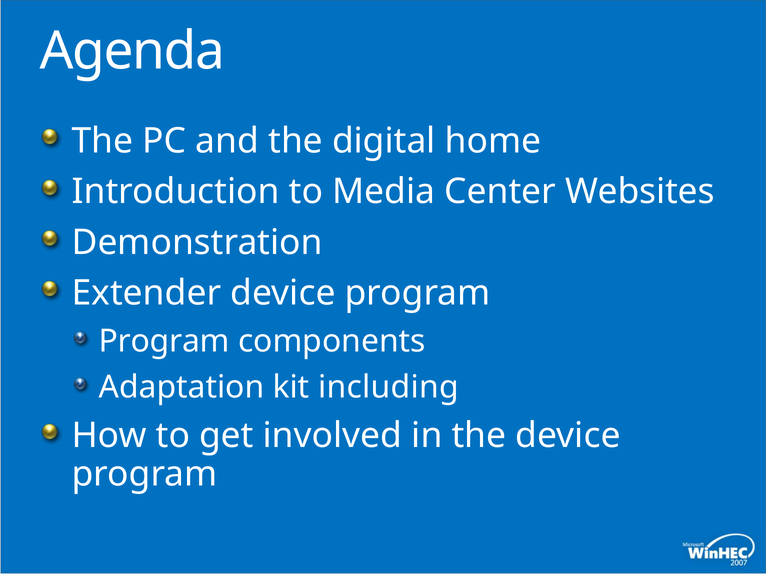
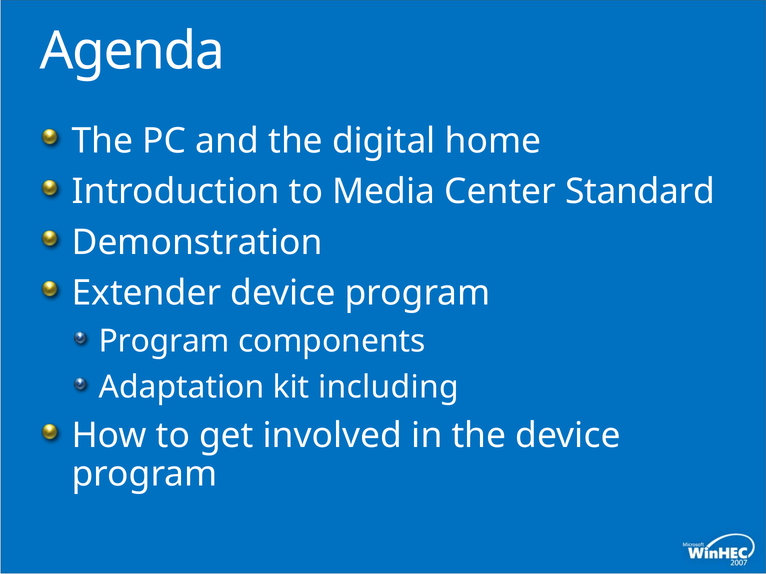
Websites: Websites -> Standard (640, 192)
